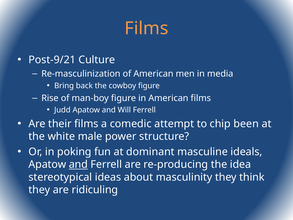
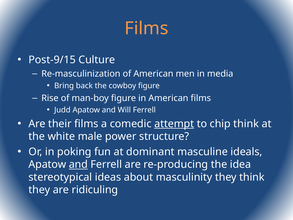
Post-9/21: Post-9/21 -> Post-9/15 (52, 60)
attempt underline: none -> present (174, 124)
chip been: been -> think (246, 124)
